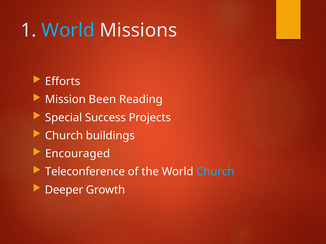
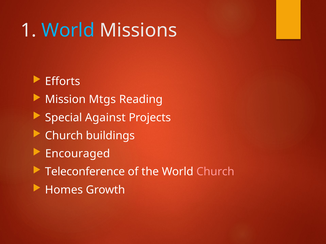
Been: Been -> Mtgs (102, 100)
Success: Success -> Against (105, 118)
Church colour: light blue -> pink (215, 172)
Deeper: Deeper -> Homes (64, 190)
